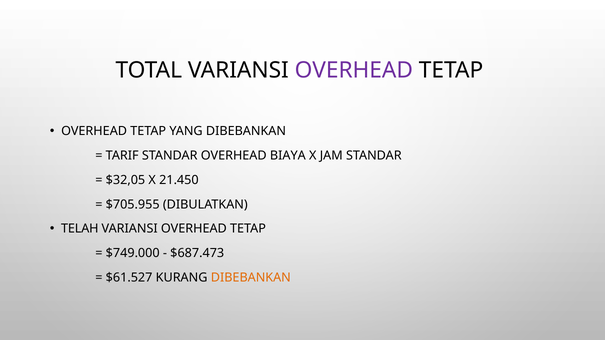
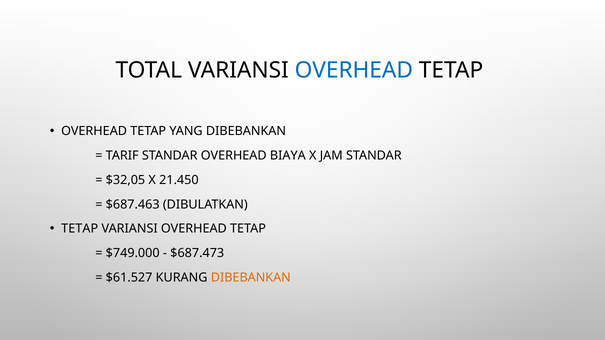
OVERHEAD colour: purple -> blue (354, 70)
$705.955: $705.955 -> $687.463 (133, 205)
TELAH: TELAH -> TETAP (80, 229)
